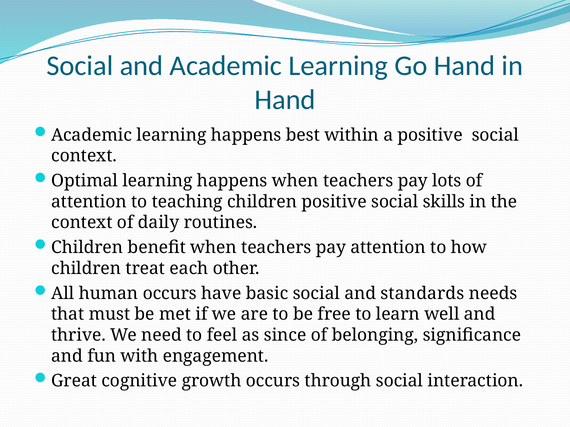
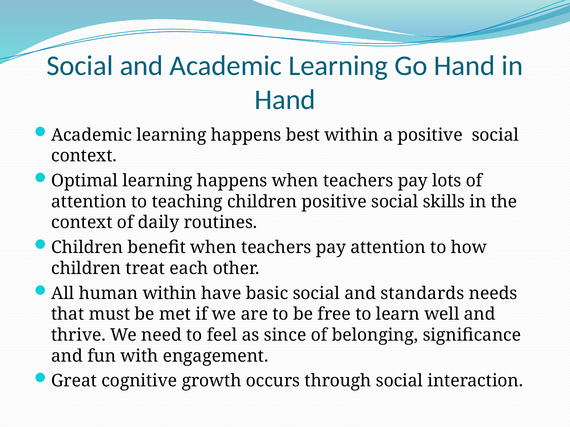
human occurs: occurs -> within (170, 294)
